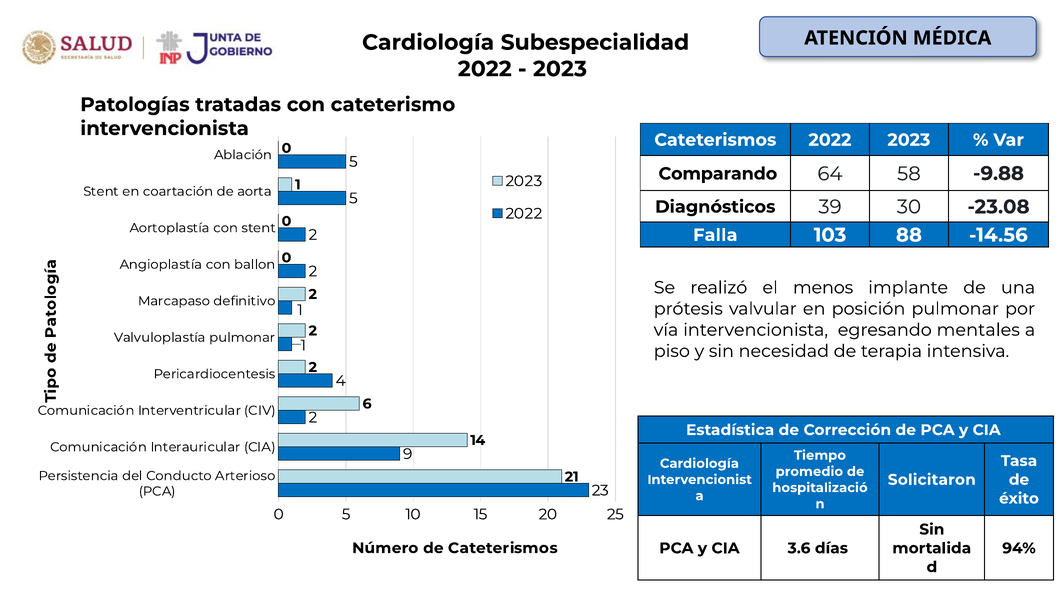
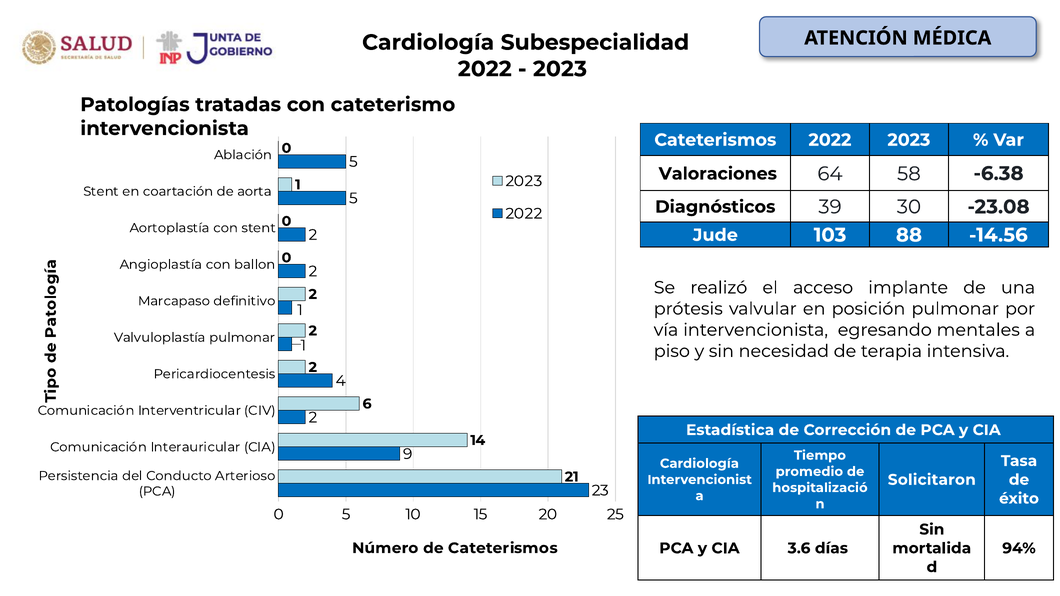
Comparando: Comparando -> Valoraciones (718, 174)
-9.88: -9.88 -> -6.38 (998, 174)
Falla: Falla -> Jude (715, 235)
menos: menos -> acceso (823, 288)
